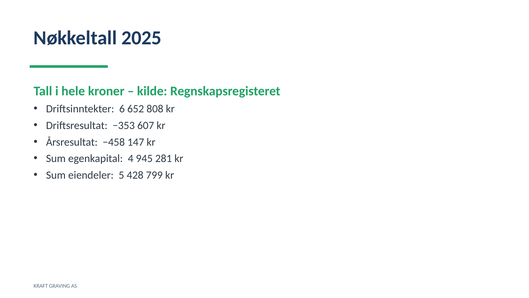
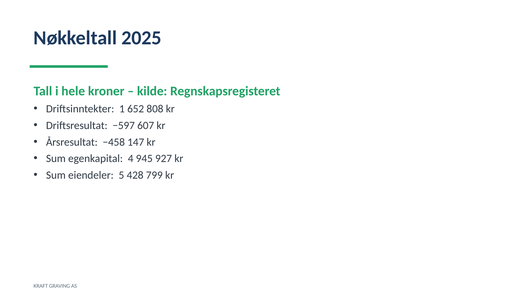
6: 6 -> 1 (122, 109)
−353: −353 -> −597 (124, 125)
281: 281 -> 927 (164, 158)
